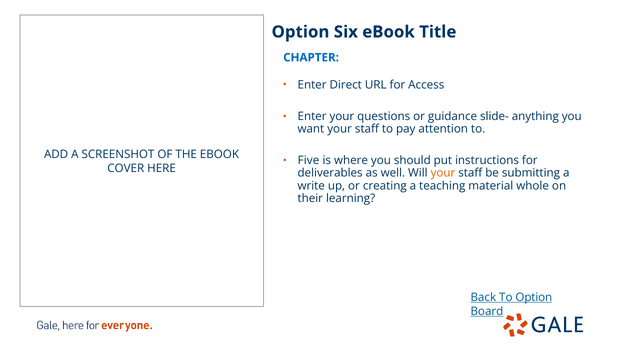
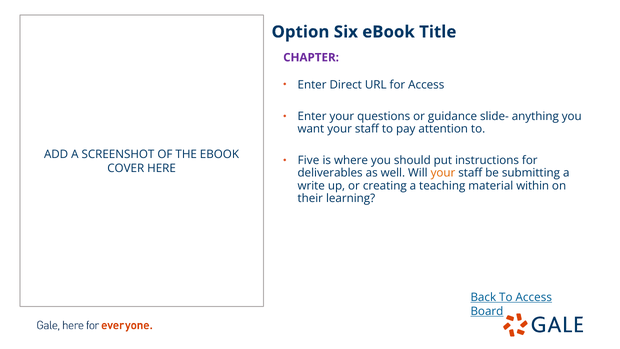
CHAPTER colour: blue -> purple (311, 57)
whole: whole -> within (533, 186)
To Option: Option -> Access (534, 297)
